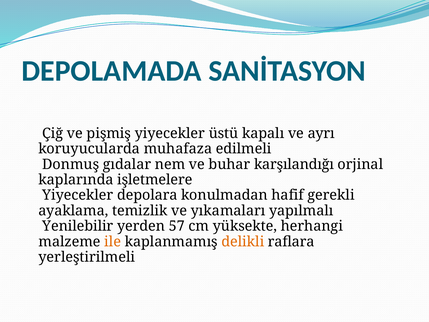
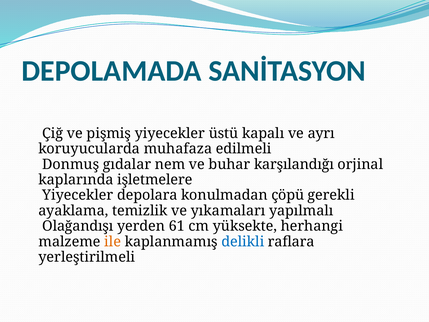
hafif: hafif -> çöpü (288, 195)
Yenilebilir: Yenilebilir -> Olağandışı (78, 226)
57: 57 -> 61 (177, 226)
delikli colour: orange -> blue (243, 241)
